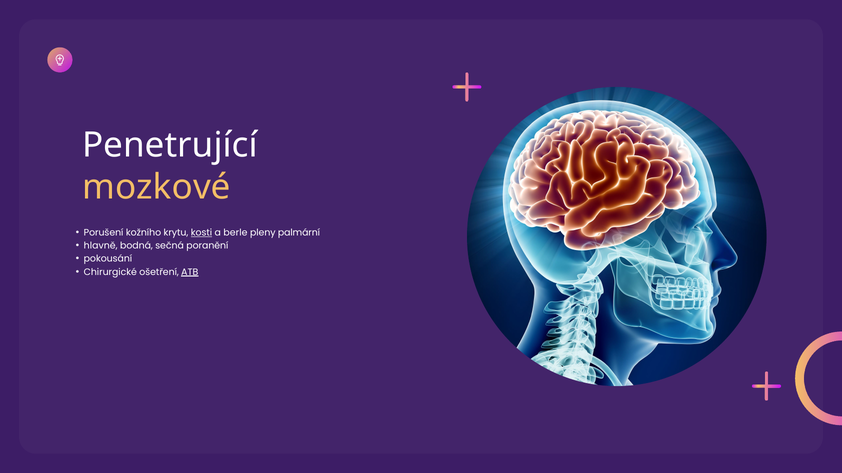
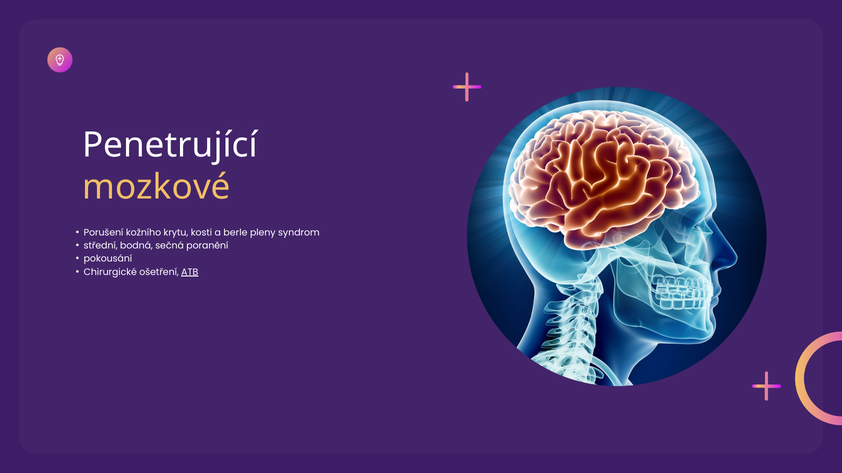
kosti underline: present -> none (201, 233)
palmární: palmární -> syndrom (299, 233)
hlavně: hlavně -> střední (101, 246)
